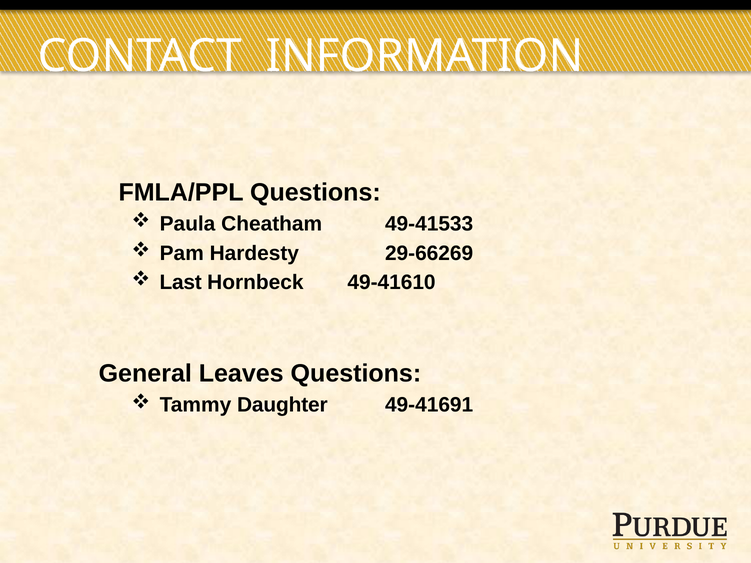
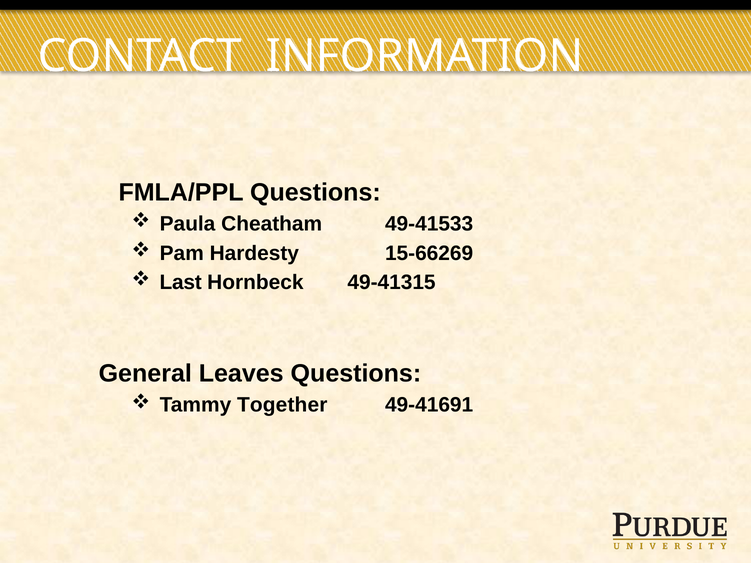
29-66269: 29-66269 -> 15-66269 (429, 253)
49-41610: 49-41610 -> 49-41315 (392, 283)
Daughter: Daughter -> Together (282, 405)
